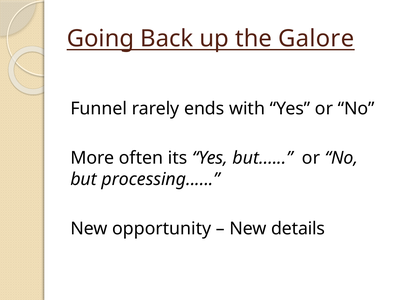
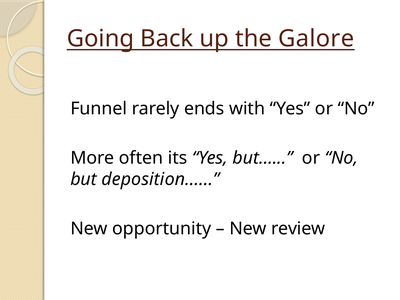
processing: processing -> deposition (161, 179)
details: details -> review (298, 229)
